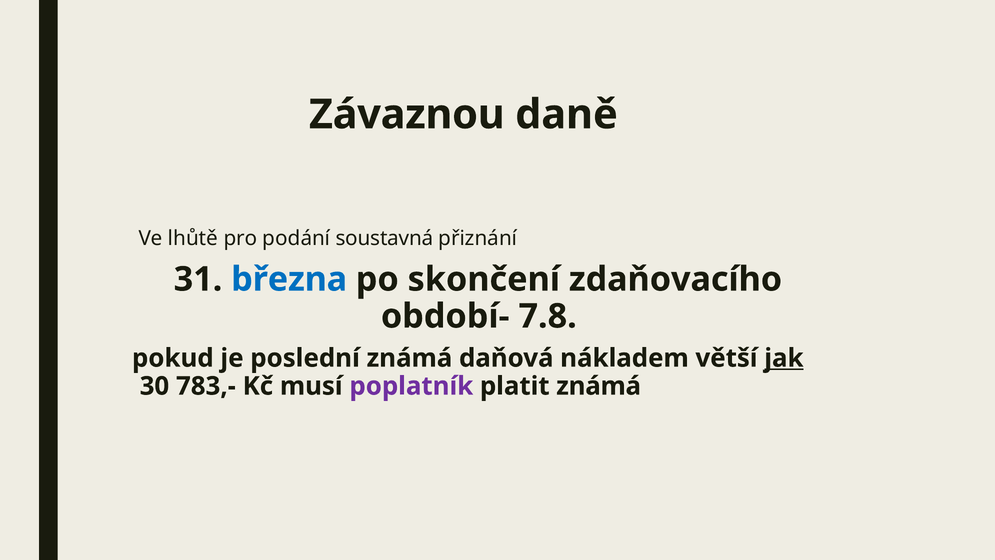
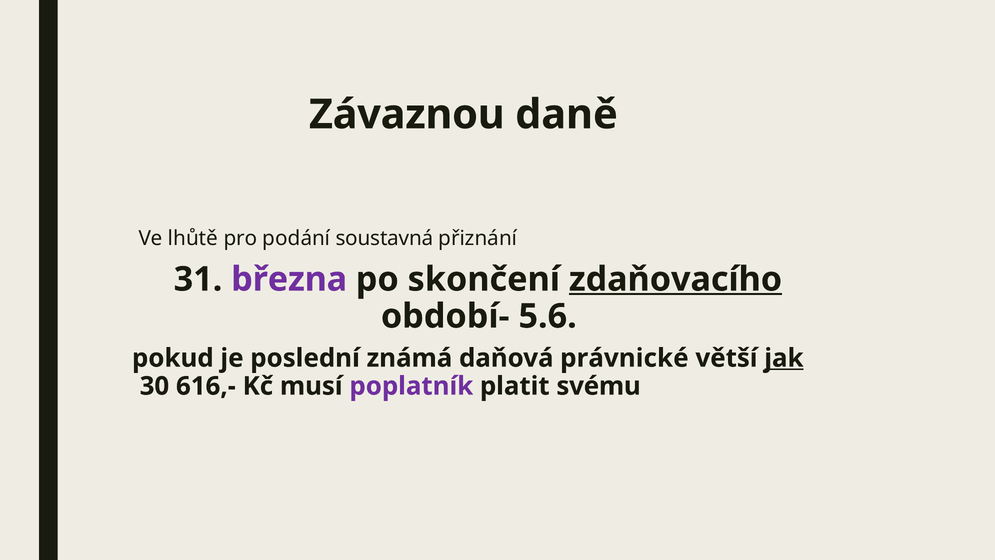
března colour: blue -> purple (289, 279)
zdaňovacího underline: none -> present (675, 279)
7.8: 7.8 -> 5.6 (548, 316)
nákladem: nákladem -> právnické (624, 358)
783,-: 783,- -> 616,- (206, 386)
platit známá: známá -> svému (599, 386)
